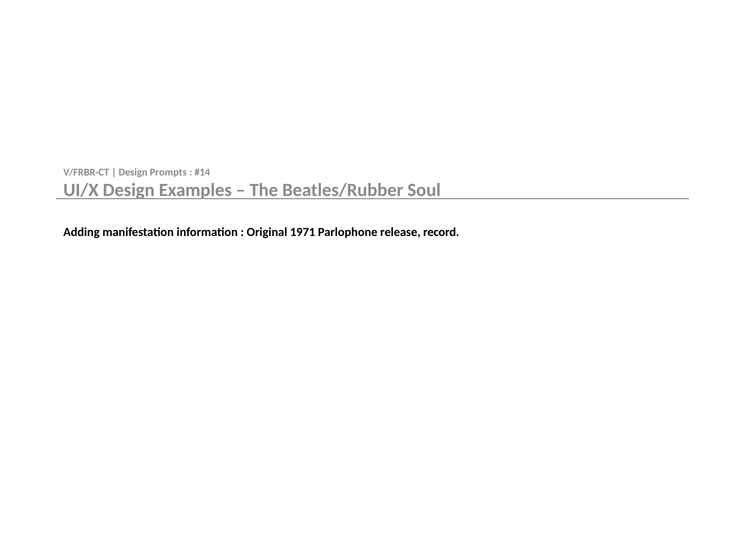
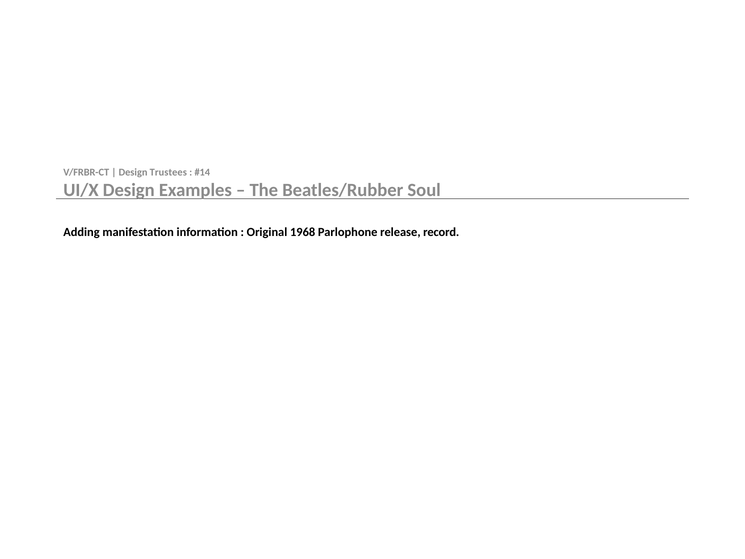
Prompts: Prompts -> Trustees (168, 172)
1971: 1971 -> 1968 (303, 232)
